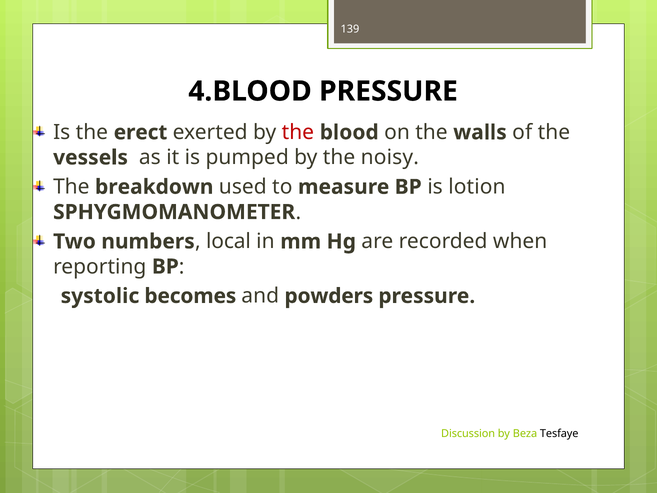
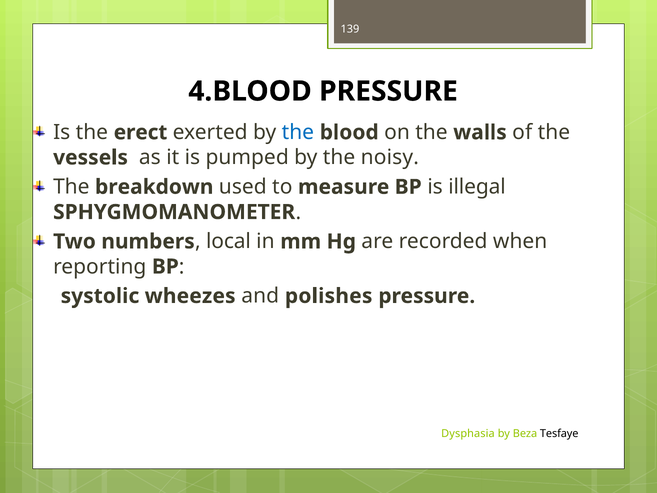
the colour: red -> blue (298, 132)
lotion: lotion -> illegal (477, 187)
becomes: becomes -> wheezes (190, 296)
powders: powders -> polishes (329, 296)
Discussion: Discussion -> Dysphasia (468, 433)
